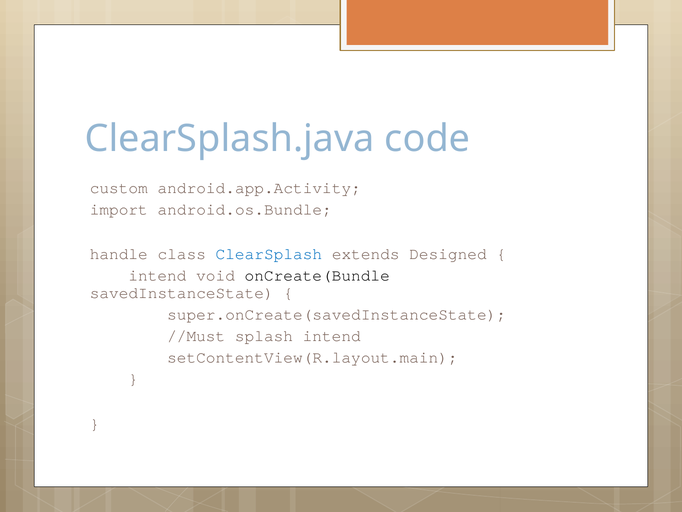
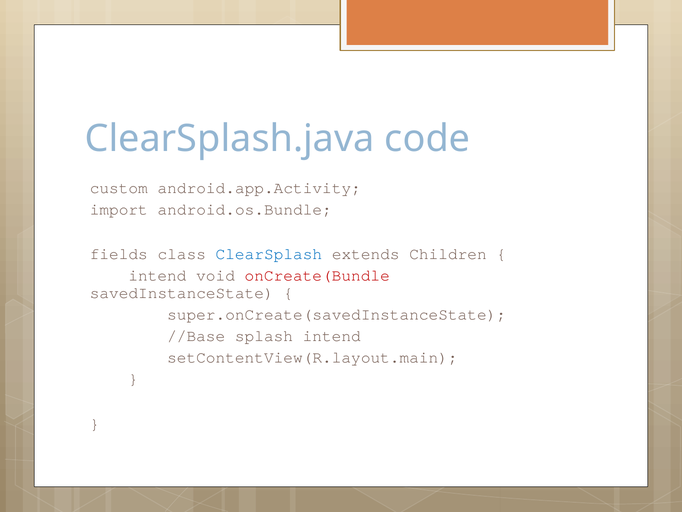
handle: handle -> fields (119, 254)
Designed: Designed -> Children (448, 254)
onCreate(Bundle colour: black -> red (317, 275)
//Must: //Must -> //Base (196, 336)
